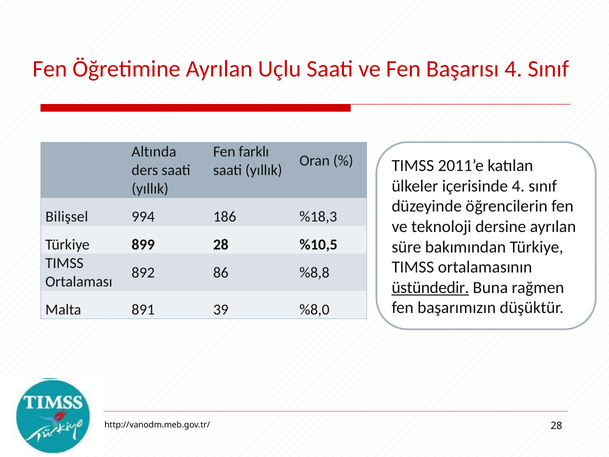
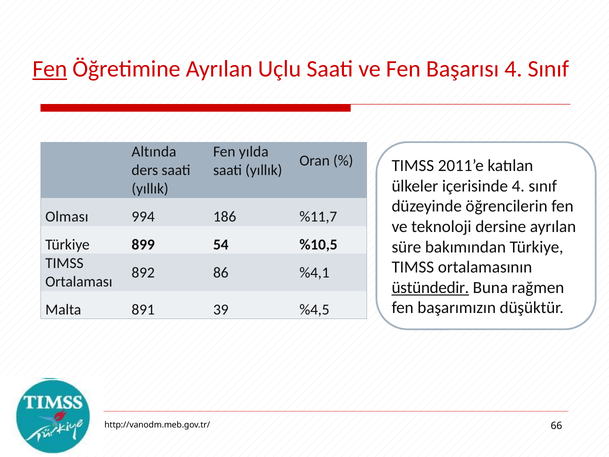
Fen underline: none -> present (50, 69)
farklı: farklı -> yılda (254, 152)
Bilişsel: Bilişsel -> Olması (67, 217)
%18,3: %18,3 -> %11,7 (318, 217)
899 28: 28 -> 54 (221, 244)
%8,8: %8,8 -> %4,1 (314, 272)
%8,0: %8,0 -> %4,5 (314, 310)
http://vanodm.meb.gov.tr/ 28: 28 -> 66 (557, 426)
